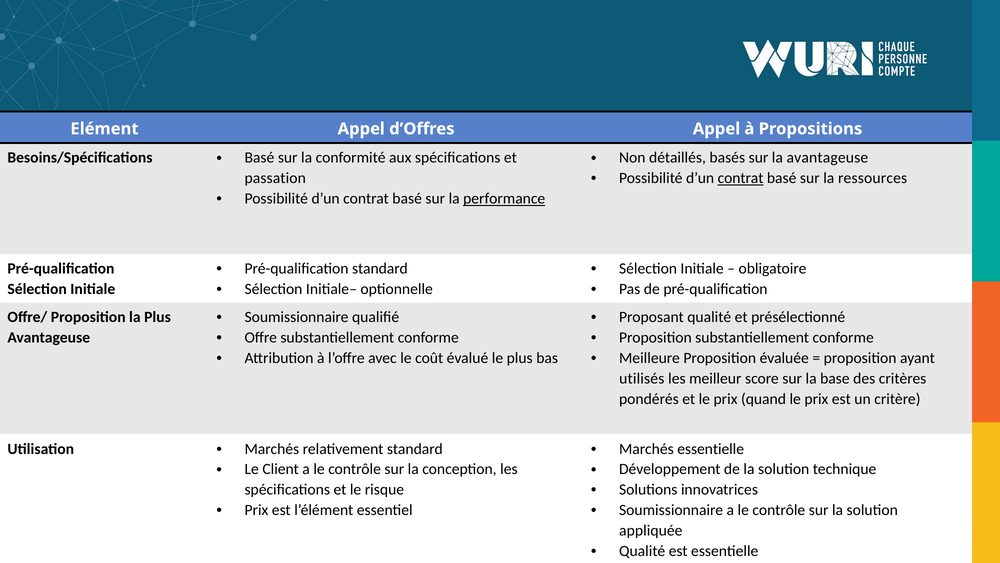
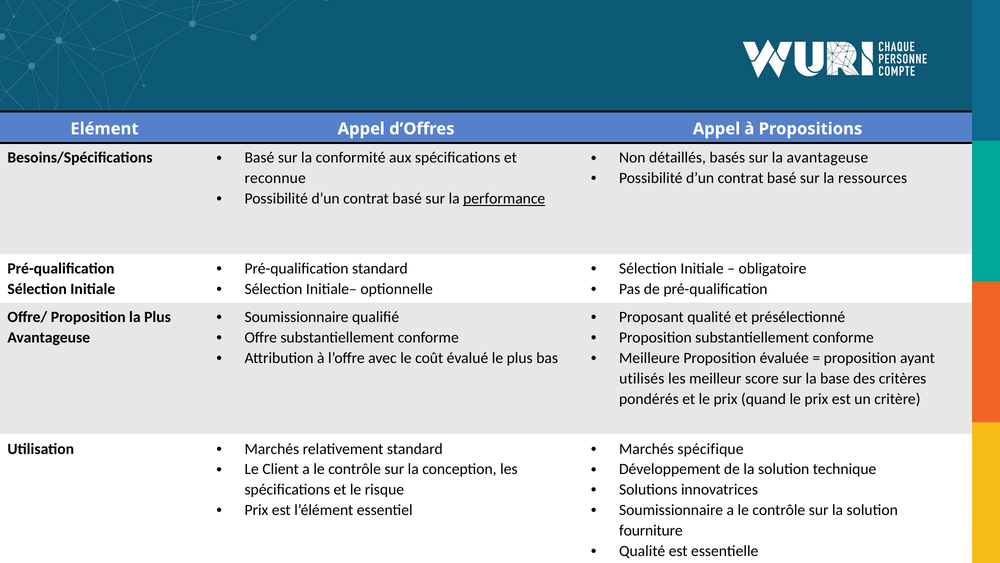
contrat underline: present -> none (741, 178)
passation: passation -> reconnue (275, 178)
Marchés essentielle: essentielle -> spécifique (711, 448)
appliquée: appliquée -> fourniture (651, 530)
